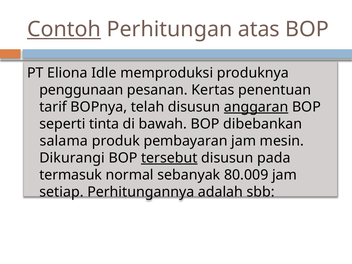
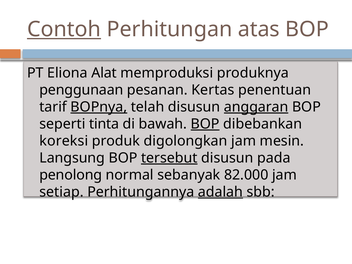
Idle: Idle -> Alat (104, 73)
BOPnya underline: none -> present (99, 107)
BOP underline: none -> present (205, 124)
salama: salama -> koreksi (64, 141)
pembayaran: pembayaran -> digolongkan (186, 141)
Dikurangi: Dikurangi -> Langsung (72, 158)
termasuk: termasuk -> penolong (71, 175)
80.009: 80.009 -> 82.000 (246, 175)
adalah underline: none -> present (220, 192)
